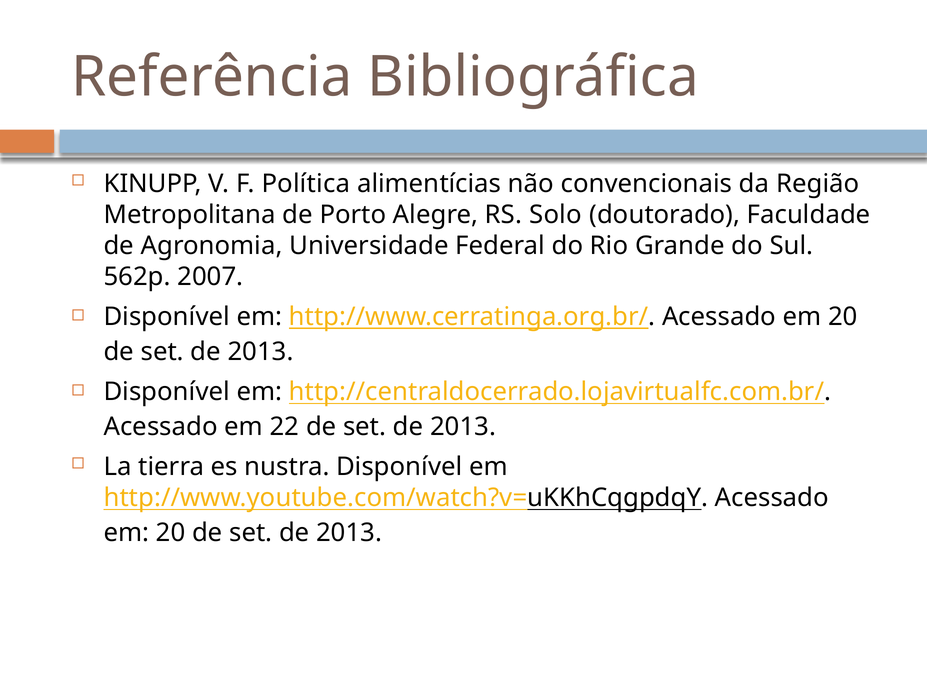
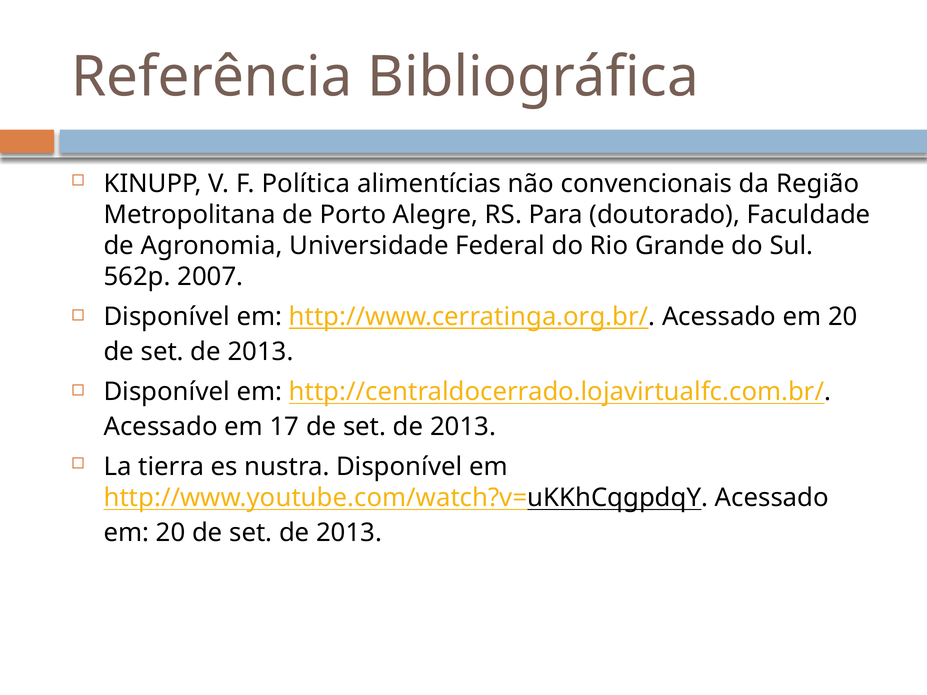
Solo: Solo -> Para (556, 215)
22: 22 -> 17 (284, 427)
